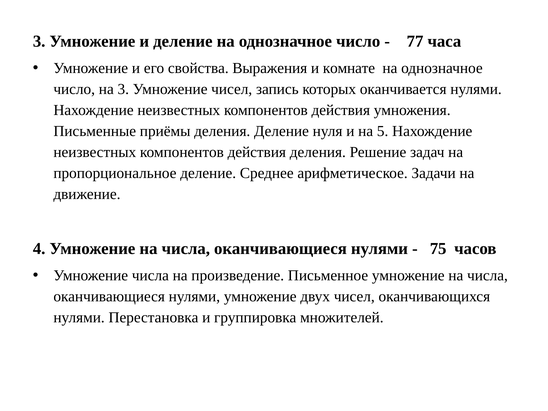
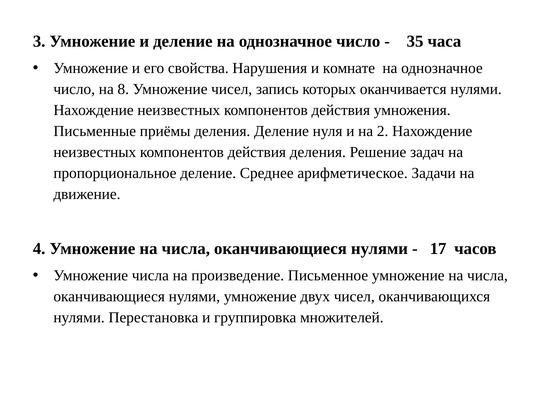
77: 77 -> 35 (415, 41)
Выражения: Выражения -> Нарушения (270, 68)
на 3: 3 -> 8 (123, 89)
5: 5 -> 2 (383, 131)
75: 75 -> 17 (438, 249)
